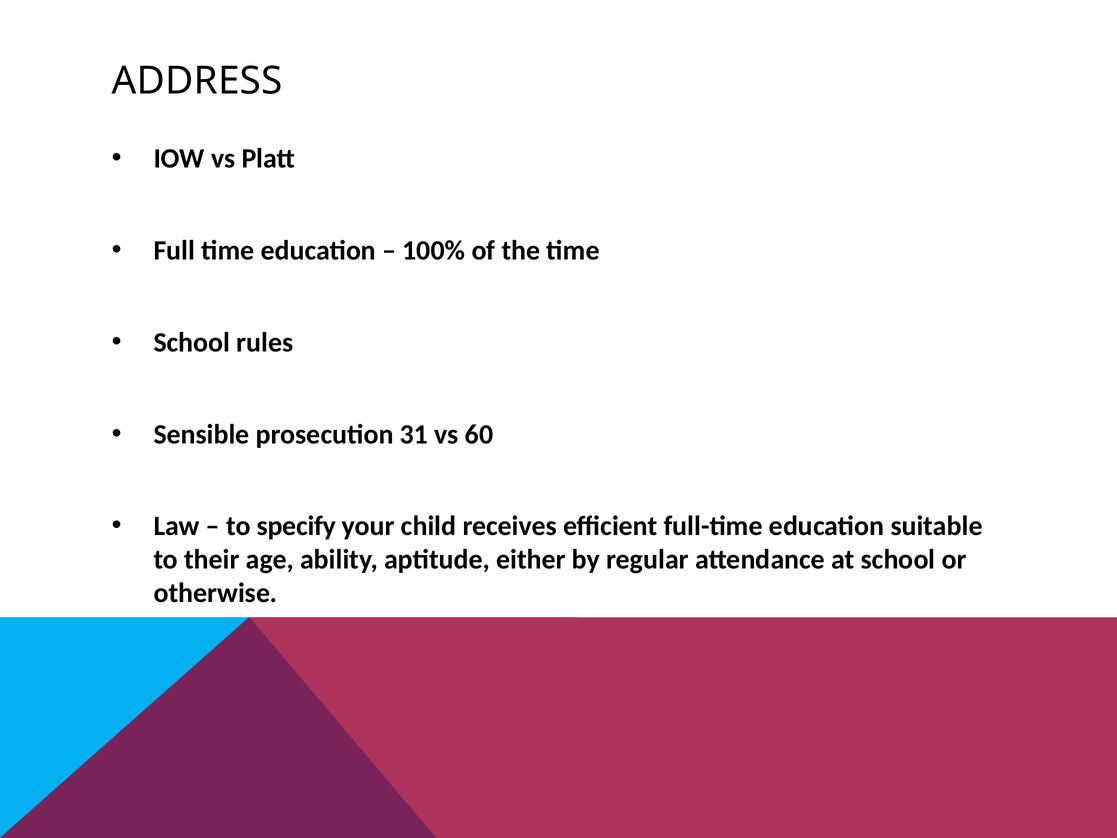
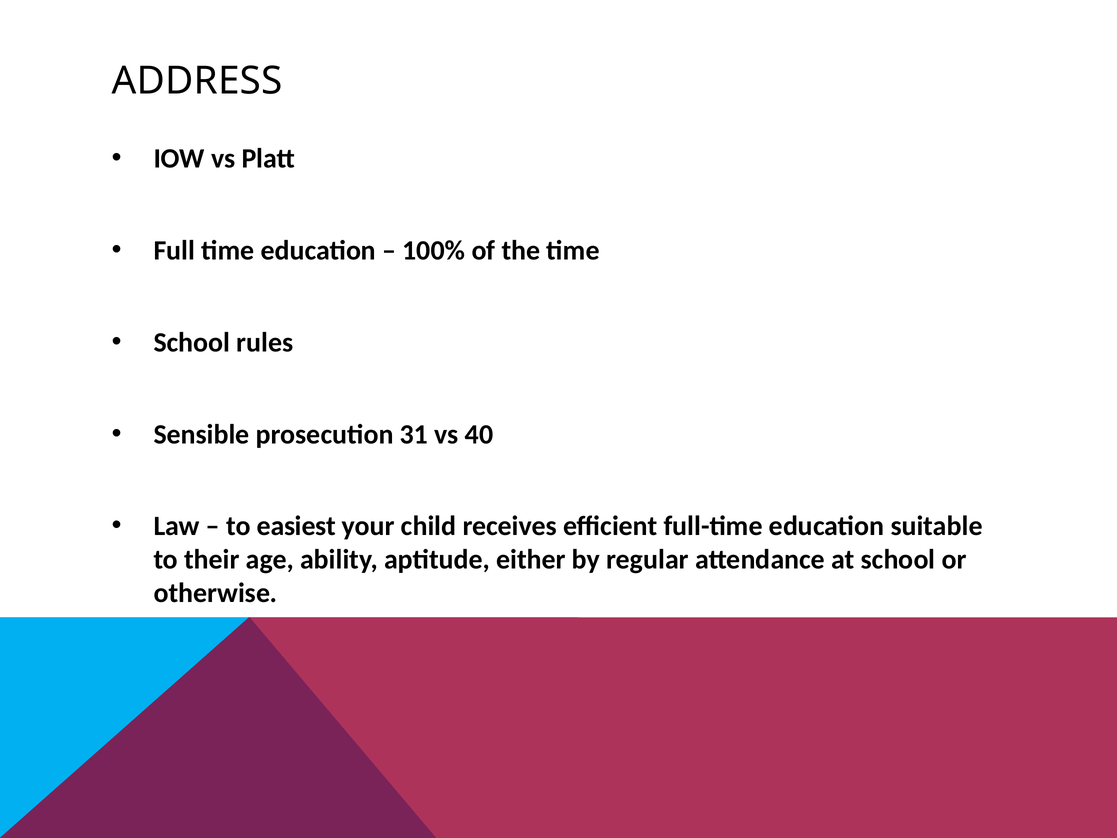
60: 60 -> 40 (479, 434)
specify: specify -> easiest (296, 526)
